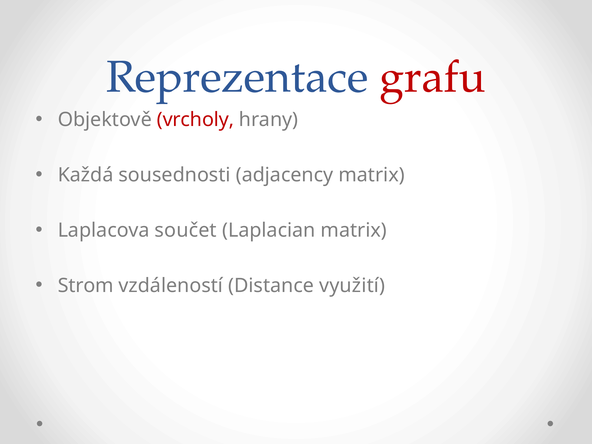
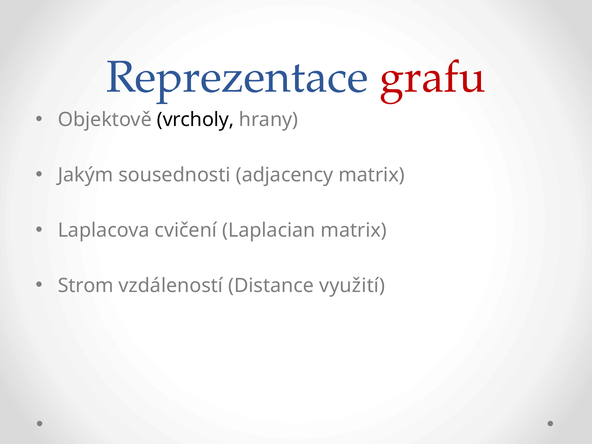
vrcholy colour: red -> black (196, 120)
Každá: Každá -> Jakým (86, 175)
součet: součet -> cvičení (186, 230)
